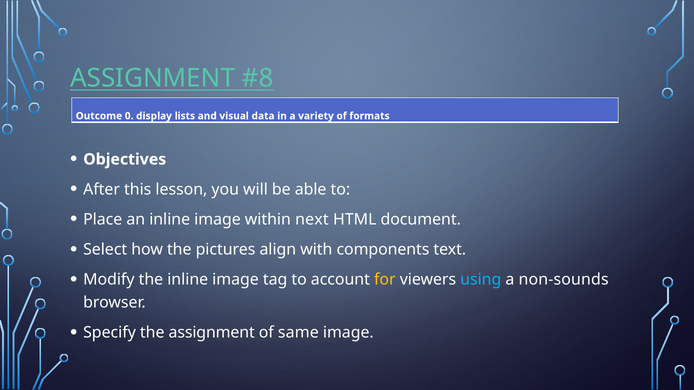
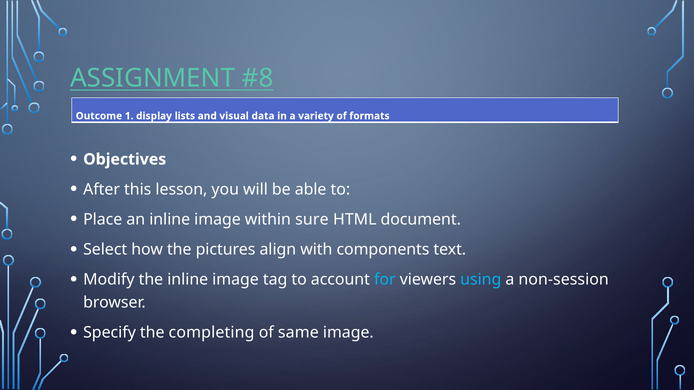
0: 0 -> 1 (129, 116)
next: next -> sure (312, 220)
for colour: yellow -> light blue (385, 280)
non-sounds: non-sounds -> non-session (564, 280)
the assignment: assignment -> completing (212, 333)
